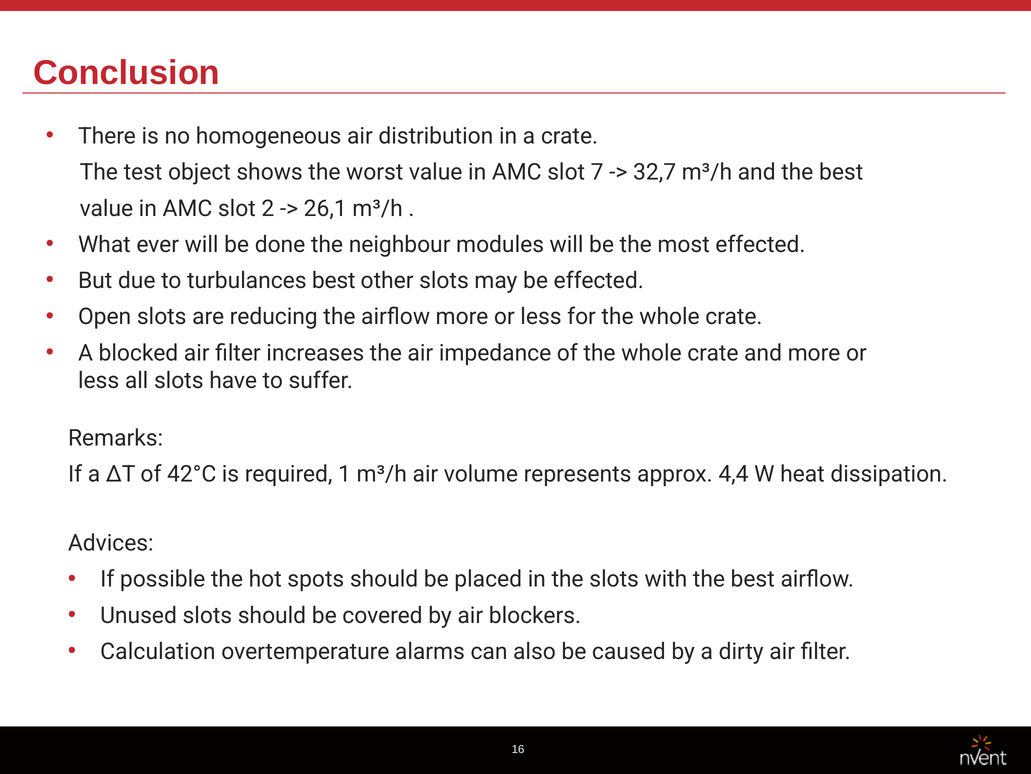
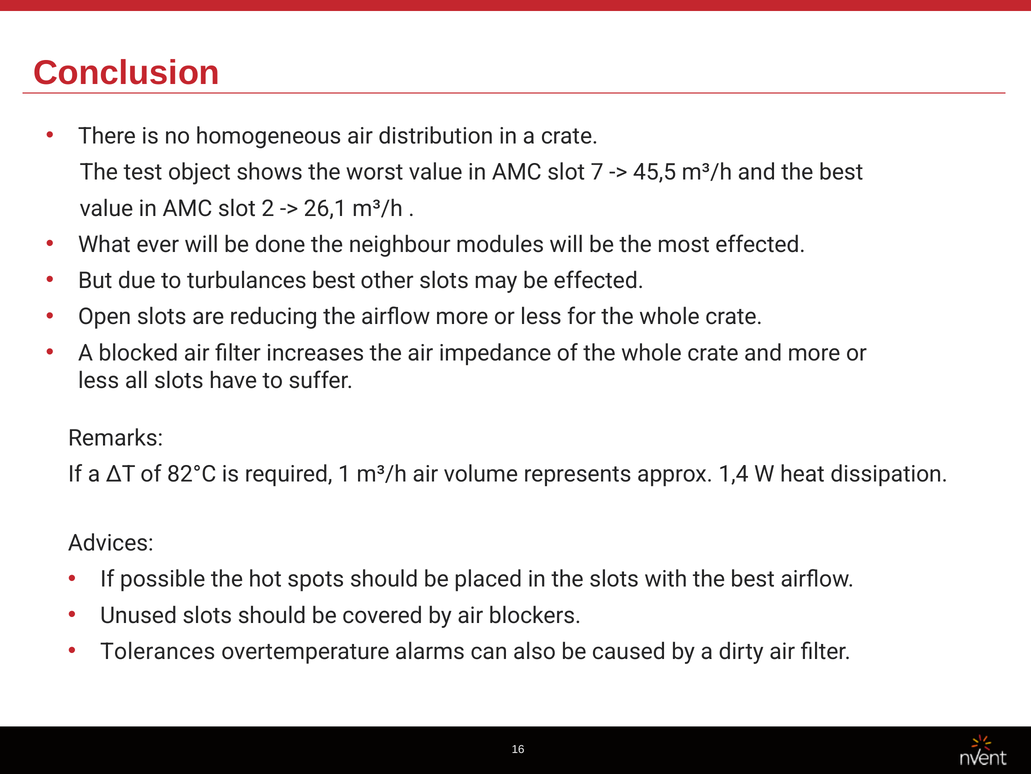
32,7: 32,7 -> 45,5 (655, 172)
42°C: 42°C -> 82°C (192, 474)
4,4: 4,4 -> 1,4 (733, 474)
Calculation: Calculation -> Tolerances (158, 651)
